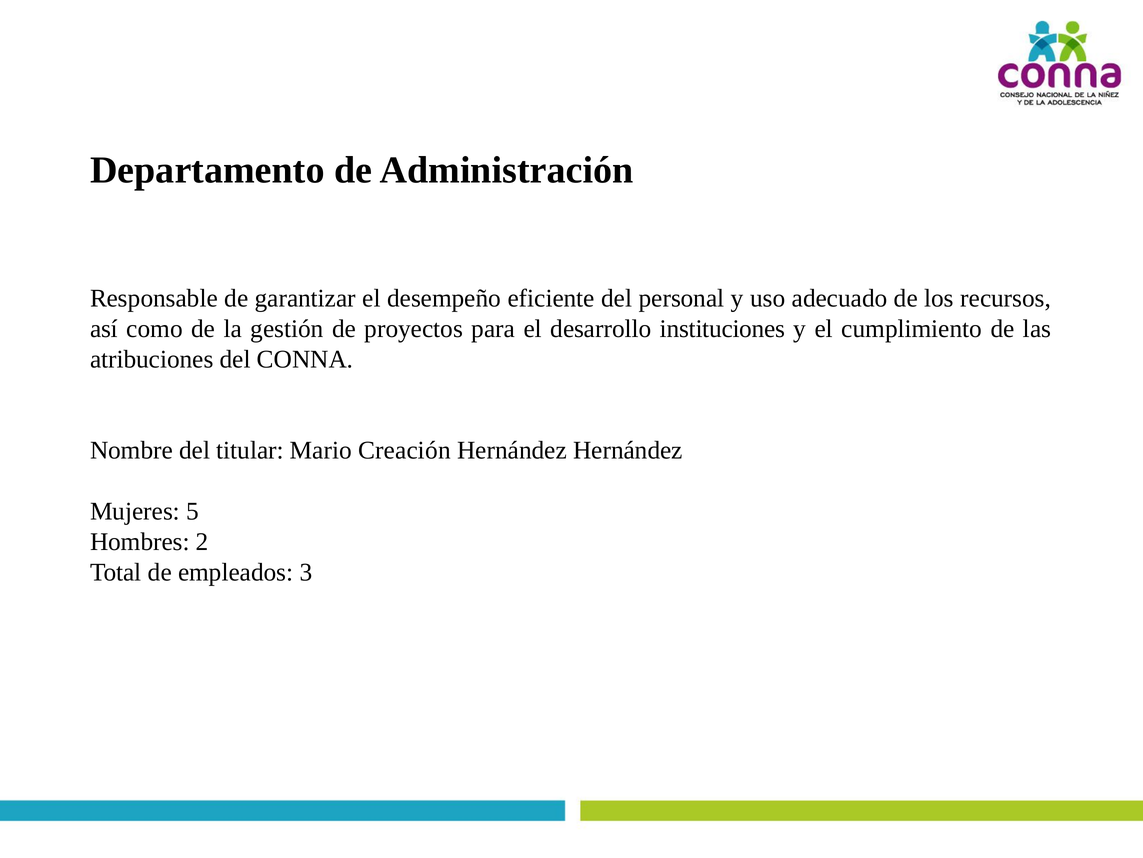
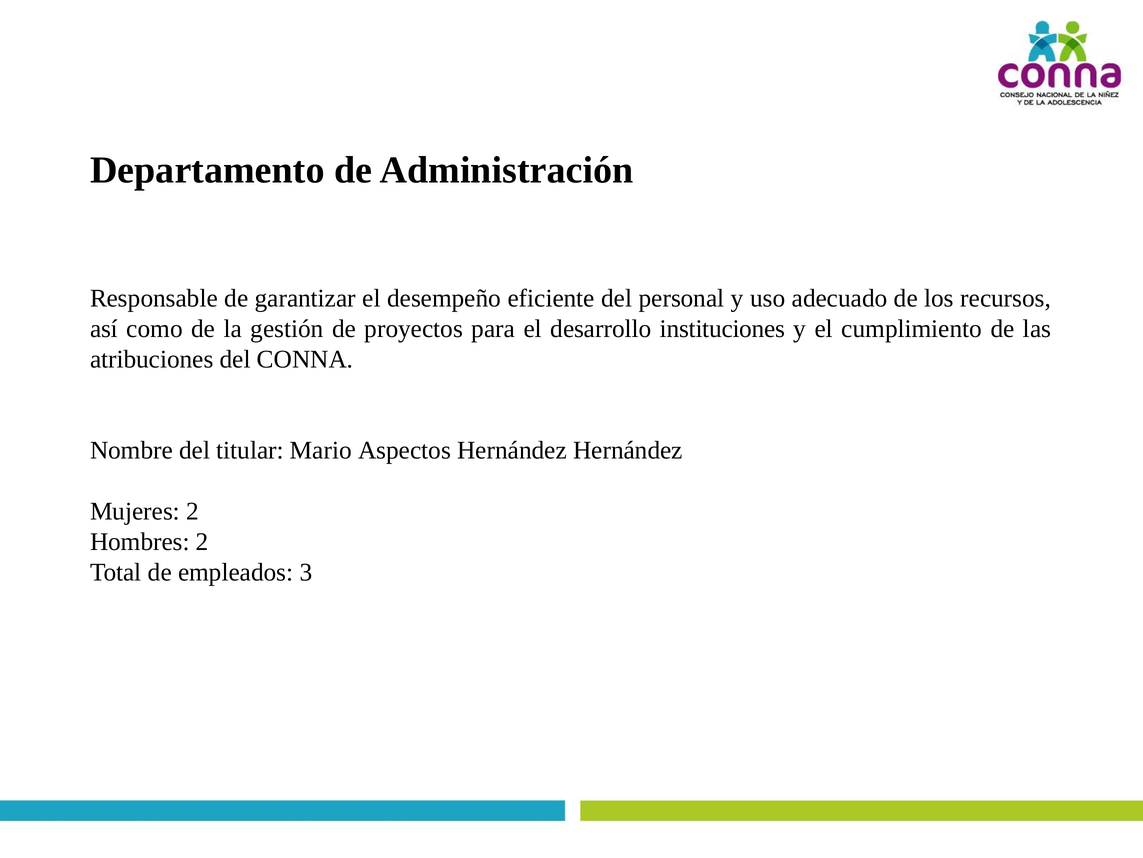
Creación: Creación -> Aspectos (405, 450)
Mujeres 5: 5 -> 2 (193, 511)
